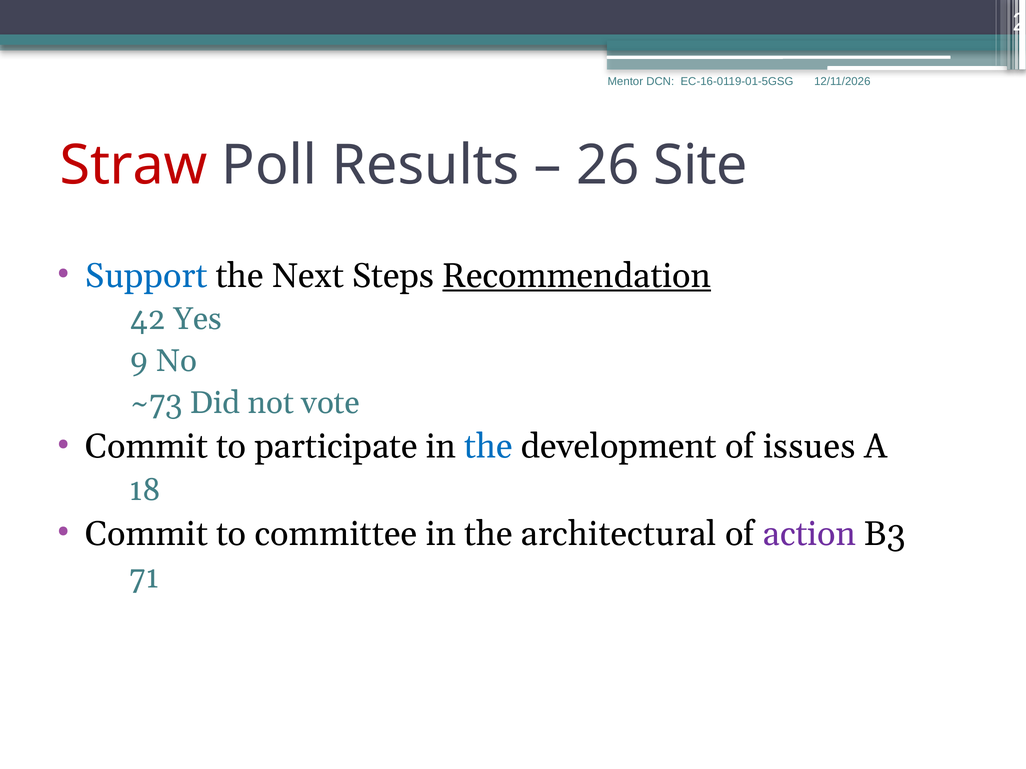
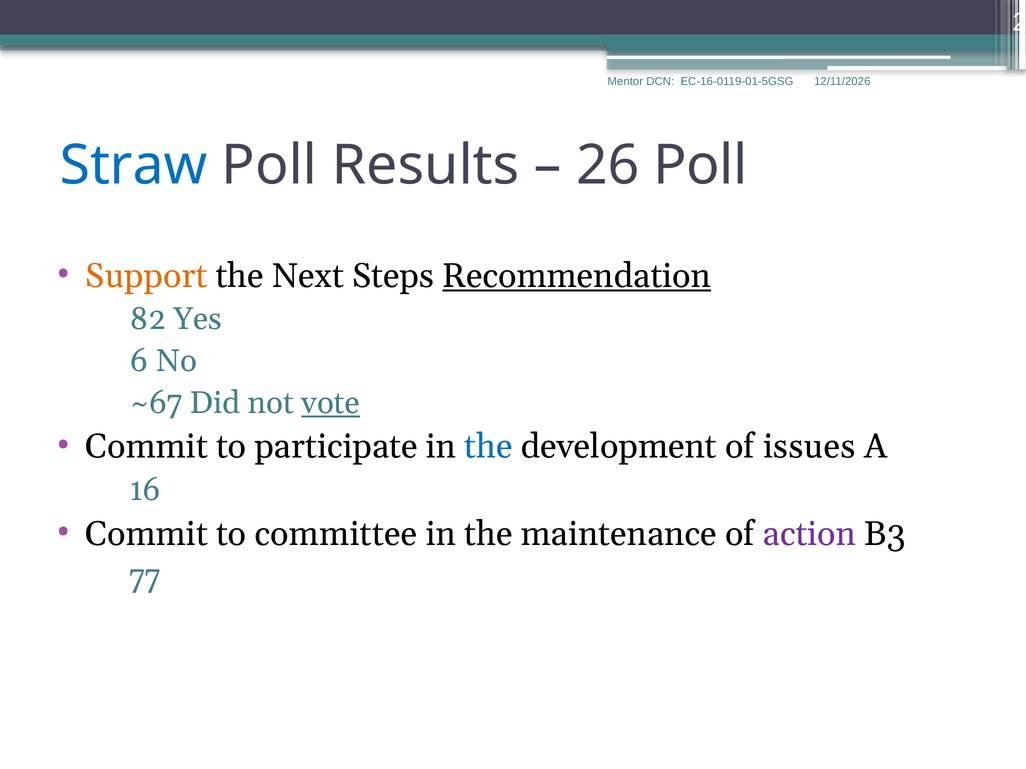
Straw colour: red -> blue (134, 165)
26 Site: Site -> Poll (700, 165)
Support colour: blue -> orange (146, 276)
42: 42 -> 82 (148, 319)
9: 9 -> 6 (139, 361)
~73: ~73 -> ~67 (156, 403)
vote underline: none -> present (331, 403)
18: 18 -> 16 (145, 490)
architectural: architectural -> maintenance (619, 534)
71: 71 -> 77 (145, 578)
